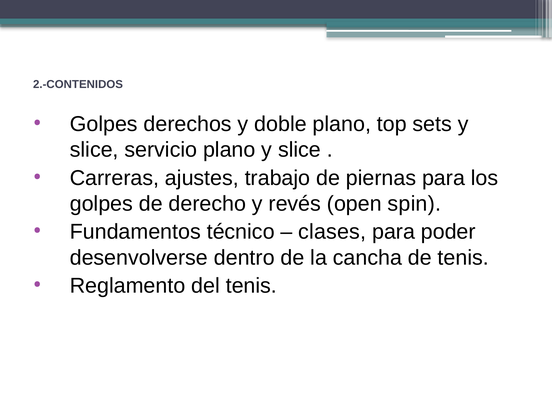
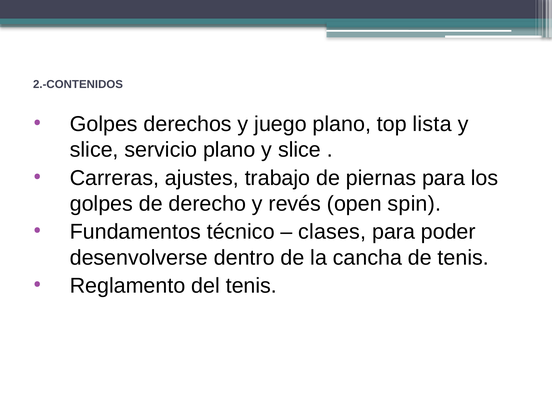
doble: doble -> juego (280, 124)
sets: sets -> lista (432, 124)
